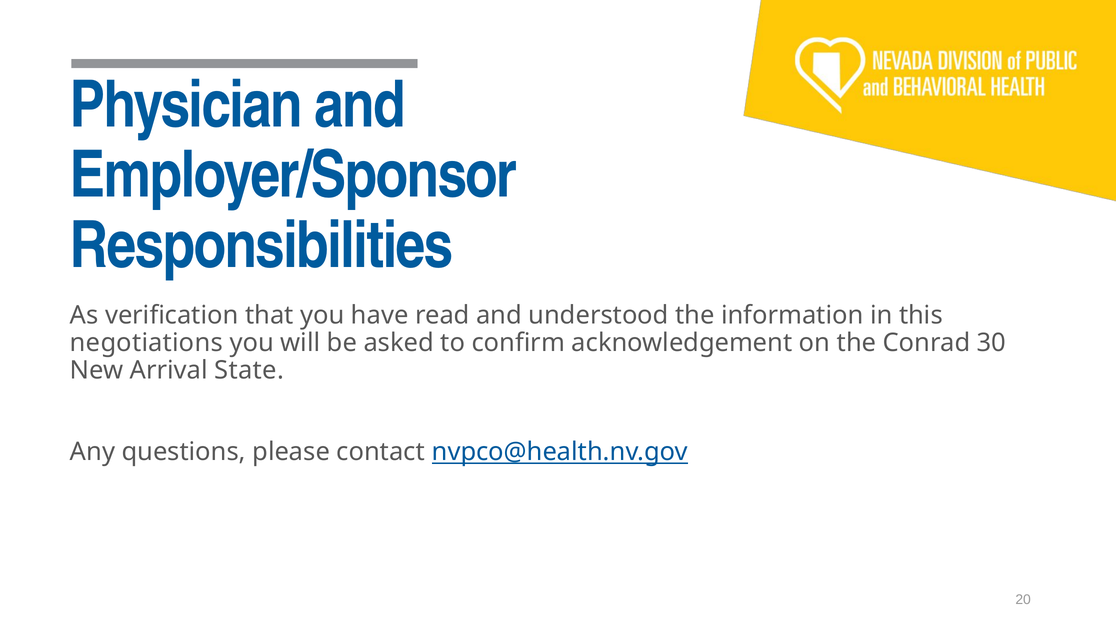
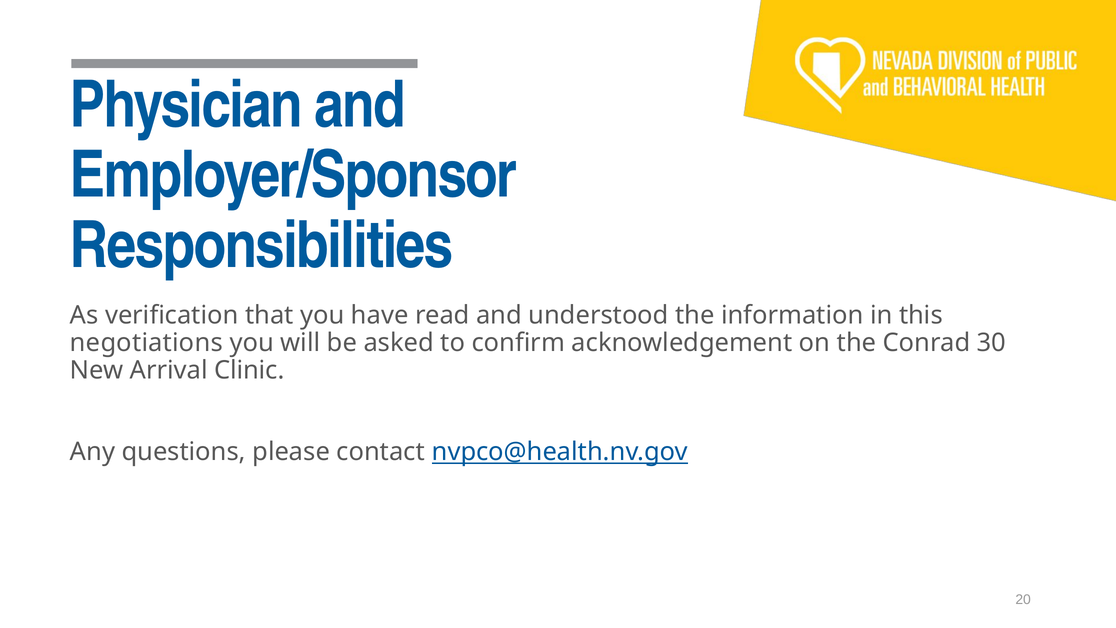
State: State -> Clinic (249, 370)
